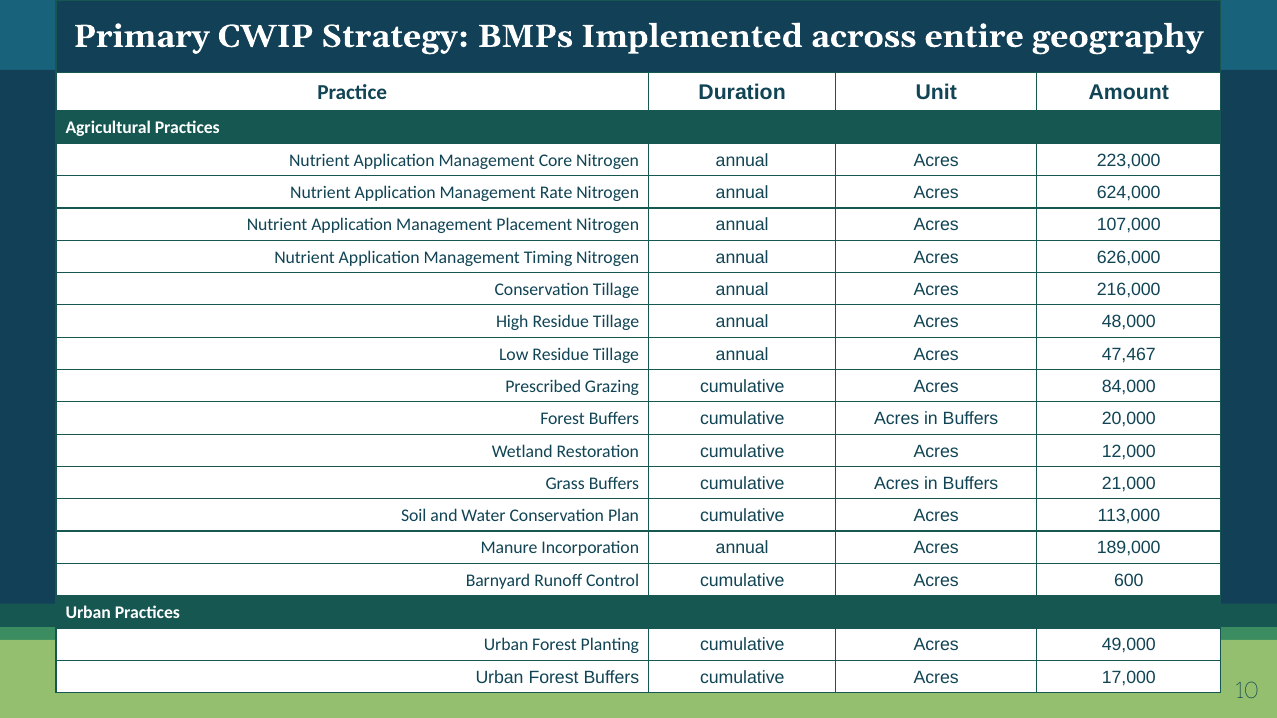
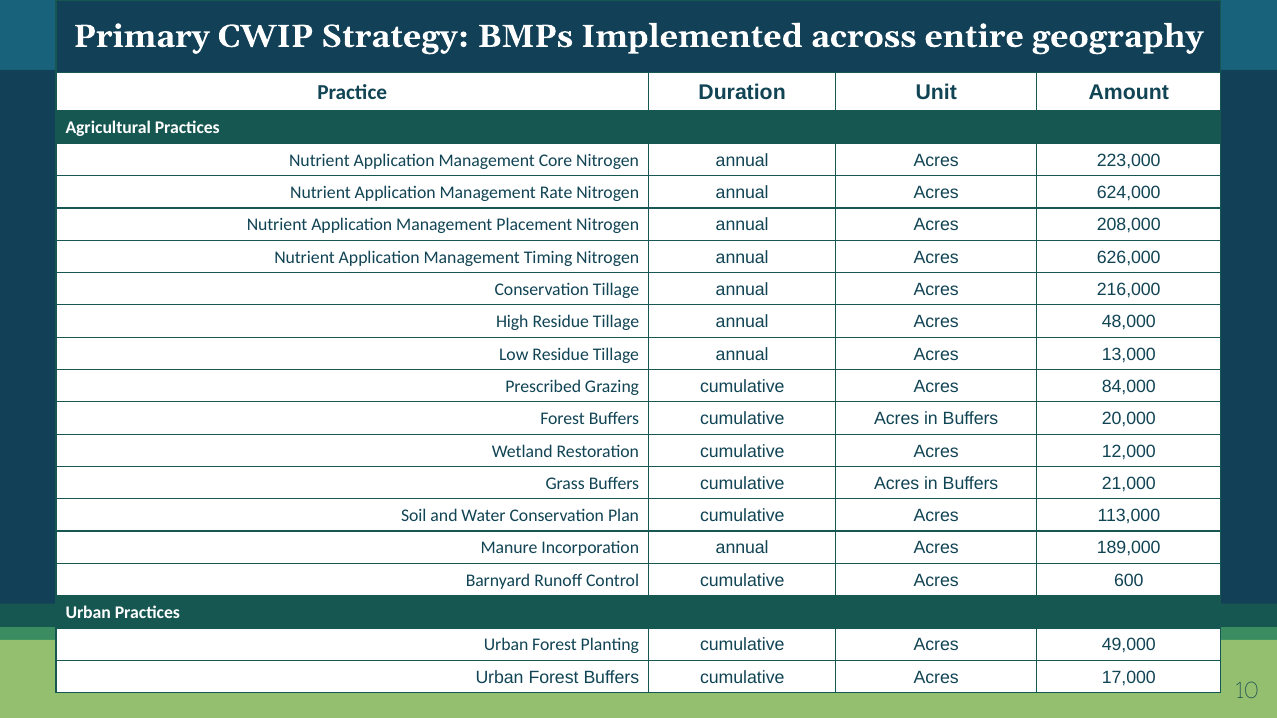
107,000: 107,000 -> 208,000 (1129, 225)
47,467: 47,467 -> 13,000 (1129, 354)
